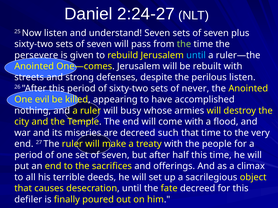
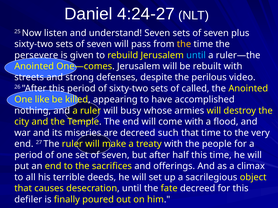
2:24-27: 2:24-27 -> 4:24-27 (146, 14)
the colour: light green -> yellow (184, 44)
perilous listen: listen -> video (242, 78)
never: never -> called (195, 89)
evil: evil -> like (42, 100)
